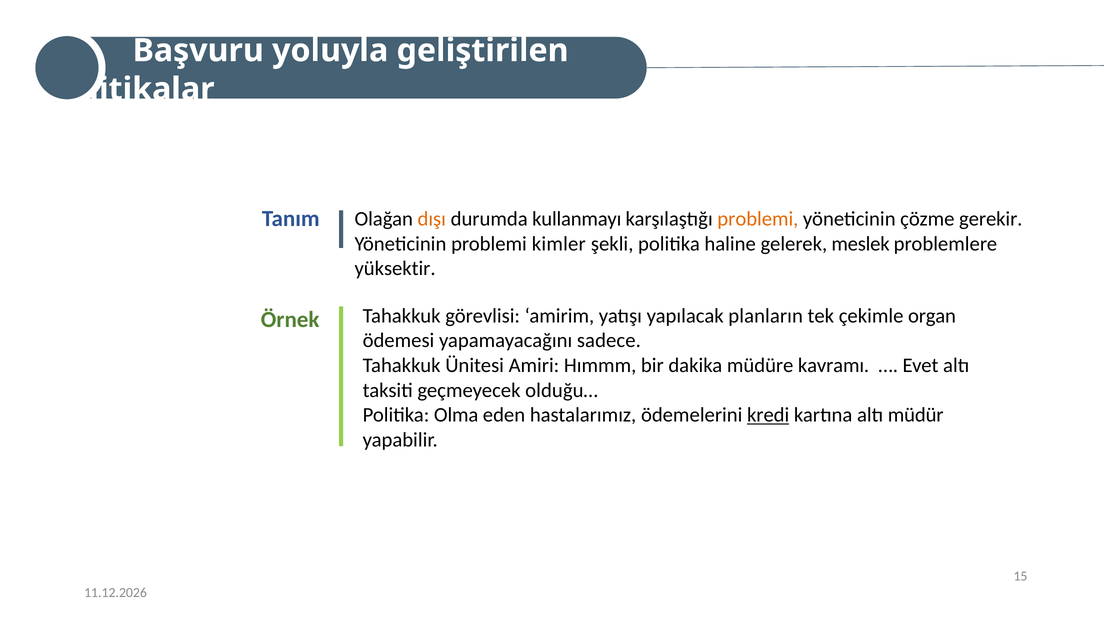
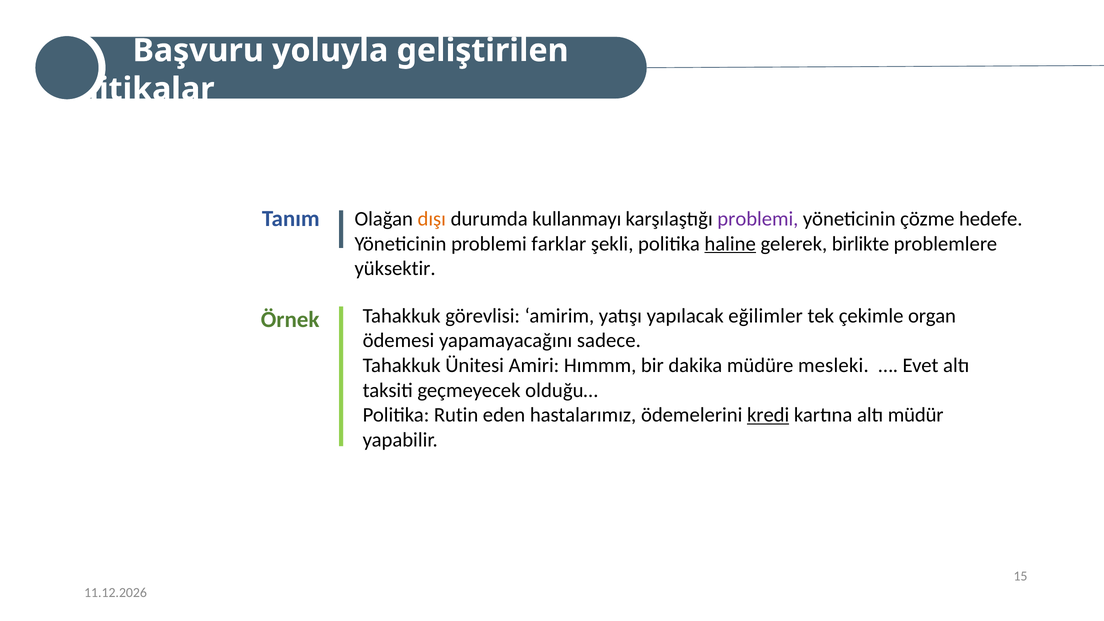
problemi colour: orange -> purple (758, 219)
gerekir: gerekir -> hedefe (991, 219)
kimler: kimler -> farklar (559, 244)
haline underline: none -> present (730, 244)
meslek: meslek -> birlikte (861, 244)
planların: planların -> eğilimler (766, 316)
kavramı: kavramı -> mesleki (833, 365)
Olma: Olma -> Rutin (456, 415)
